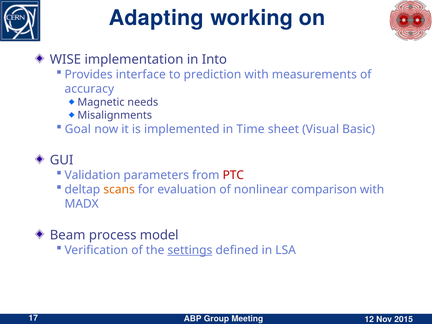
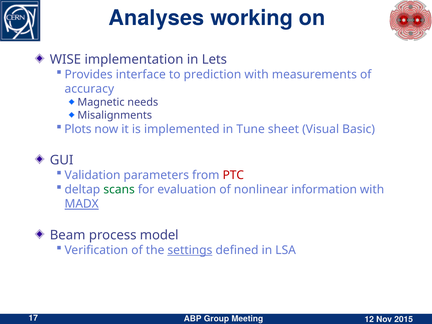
Adapting: Adapting -> Analyses (156, 18)
Into: Into -> Lets (214, 59)
Goal: Goal -> Plots (78, 129)
Time: Time -> Tune (251, 129)
scans colour: orange -> green (119, 190)
comparison: comparison -> information (324, 190)
MADX underline: none -> present (82, 204)
